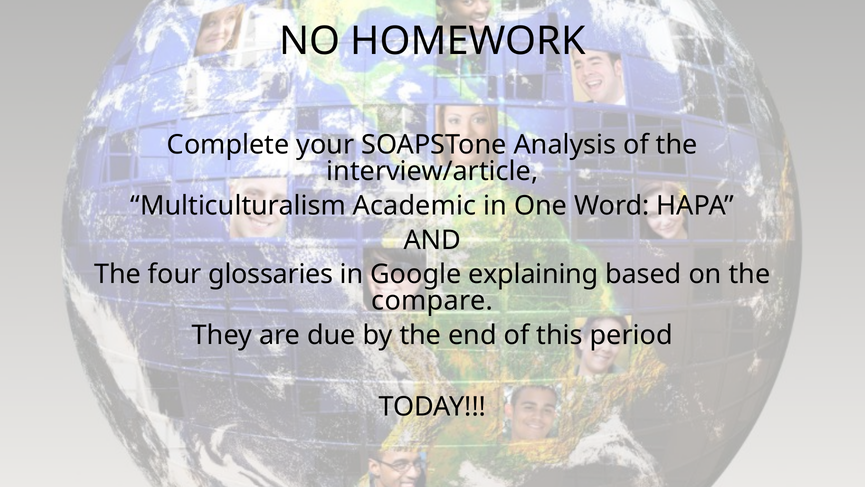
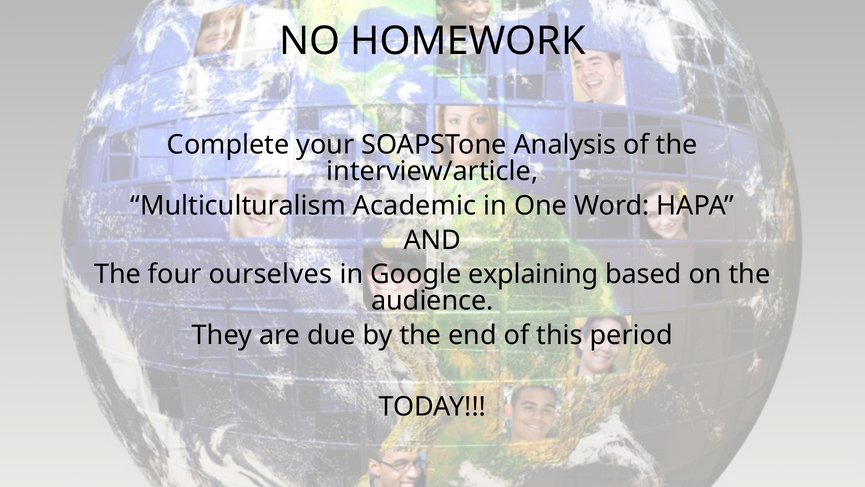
glossaries: glossaries -> ourselves (270, 274)
compare: compare -> audience (432, 301)
